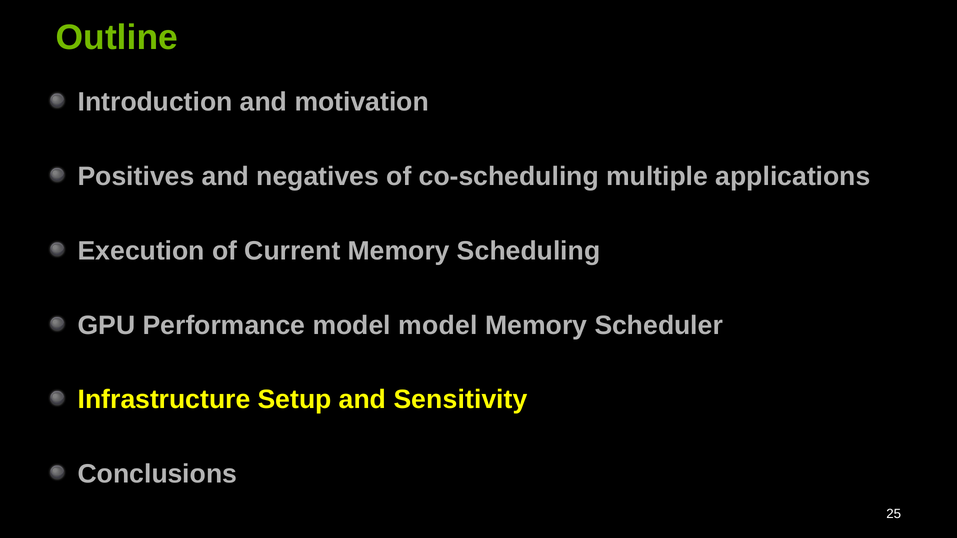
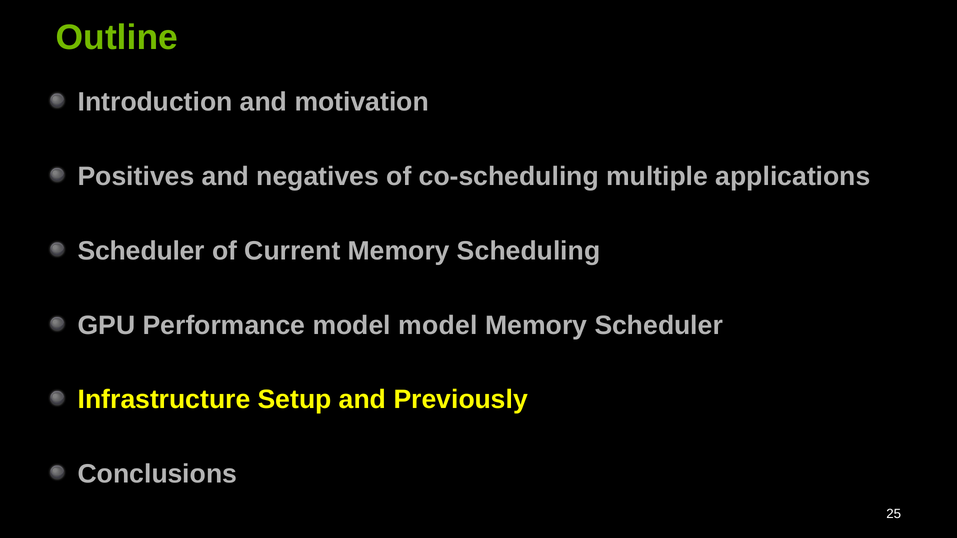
Execution: Execution -> Scheduler (141, 251)
Sensitivity: Sensitivity -> Previously (461, 400)
